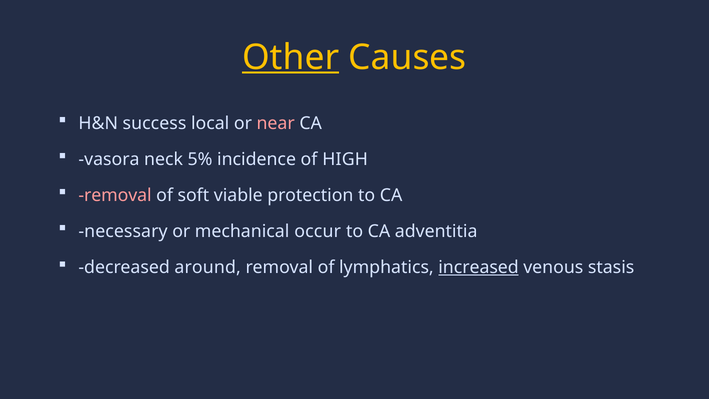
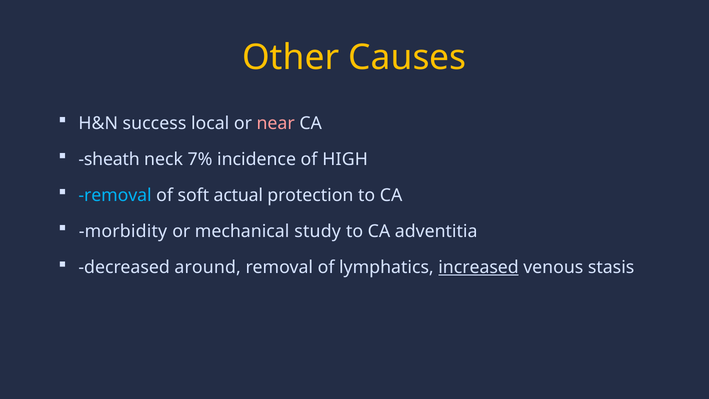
Other underline: present -> none (291, 57)
vasora: vasora -> sheath (109, 159)
5%: 5% -> 7% (200, 159)
removal colour: pink -> light blue (115, 195)
viable: viable -> actual (238, 195)
necessary: necessary -> morbidity (123, 231)
occur: occur -> study (318, 231)
